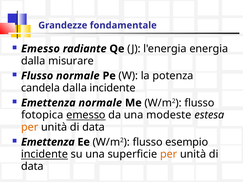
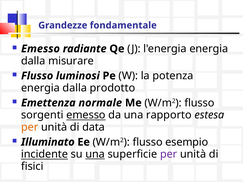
Flusso normale: normale -> luminosi (78, 76)
candela: candela -> energia (40, 88)
dalla incidente: incidente -> prodotto (112, 88)
fotopica: fotopica -> sorgenti (42, 115)
modeste: modeste -> rapporto (169, 115)
Emettenza: Emettenza -> Illuminato (48, 142)
una underline: none -> present (95, 154)
per colour: orange -> purple (169, 154)
data: data -> fisici (32, 167)
